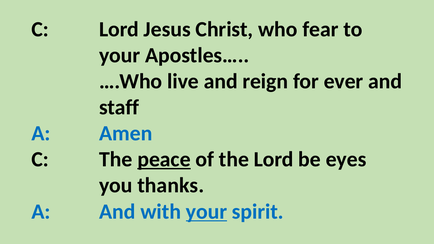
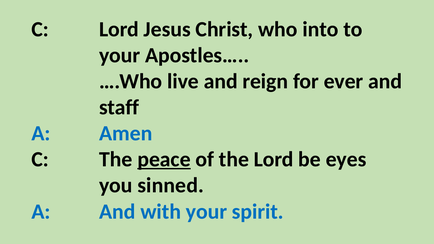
fear: fear -> into (321, 29)
thanks: thanks -> sinned (171, 186)
your underline: present -> none (207, 212)
